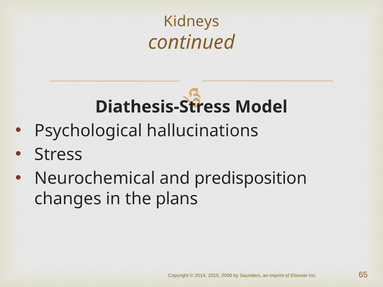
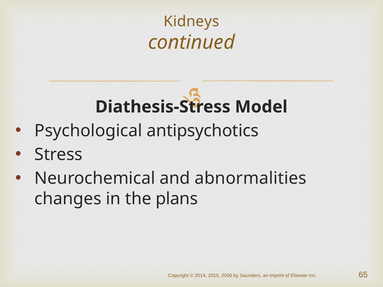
hallucinations: hallucinations -> antipsychotics (203, 131)
predisposition: predisposition -> abnormalities (251, 178)
